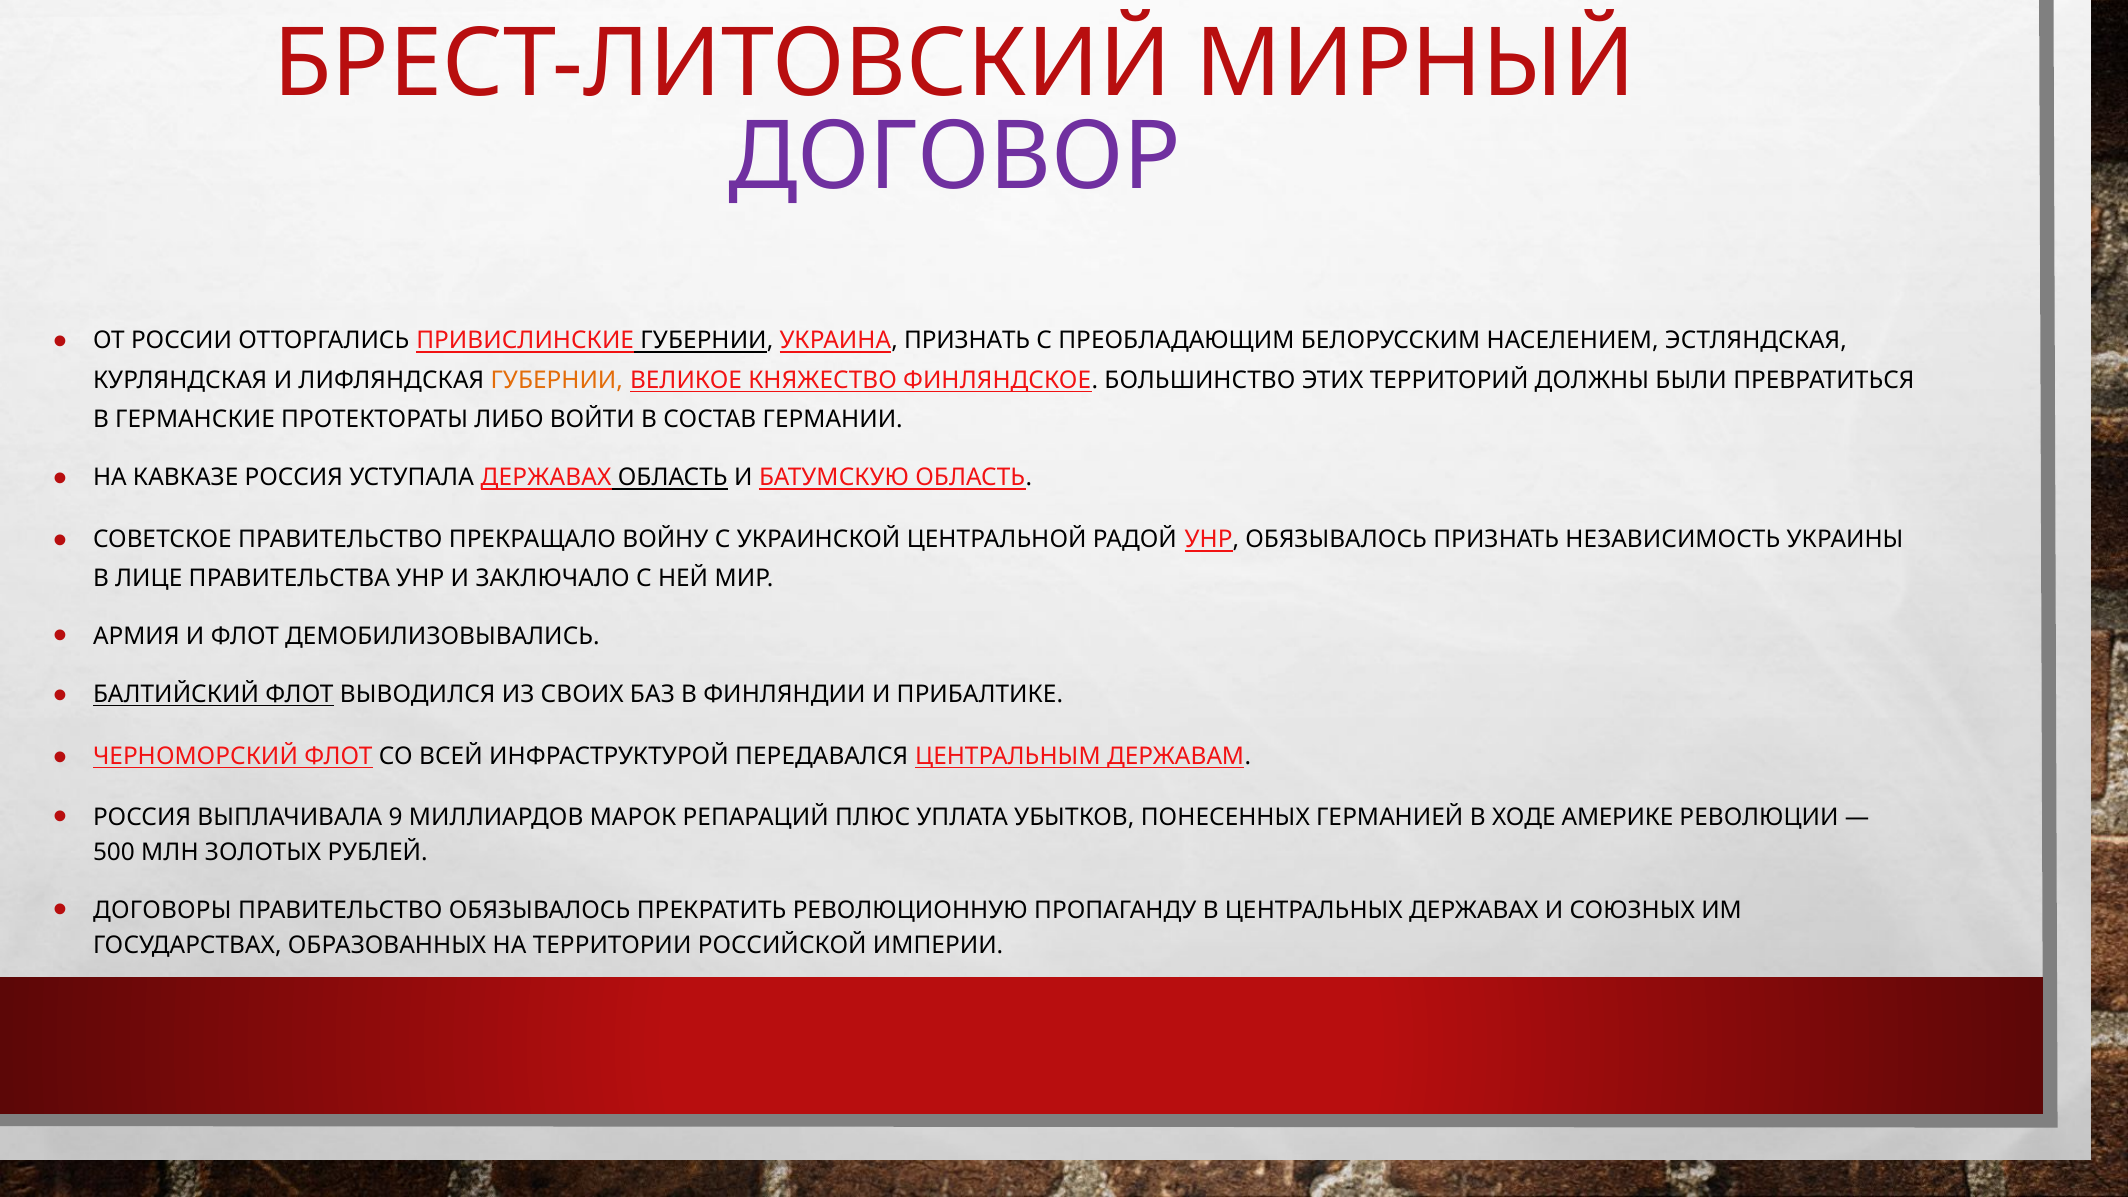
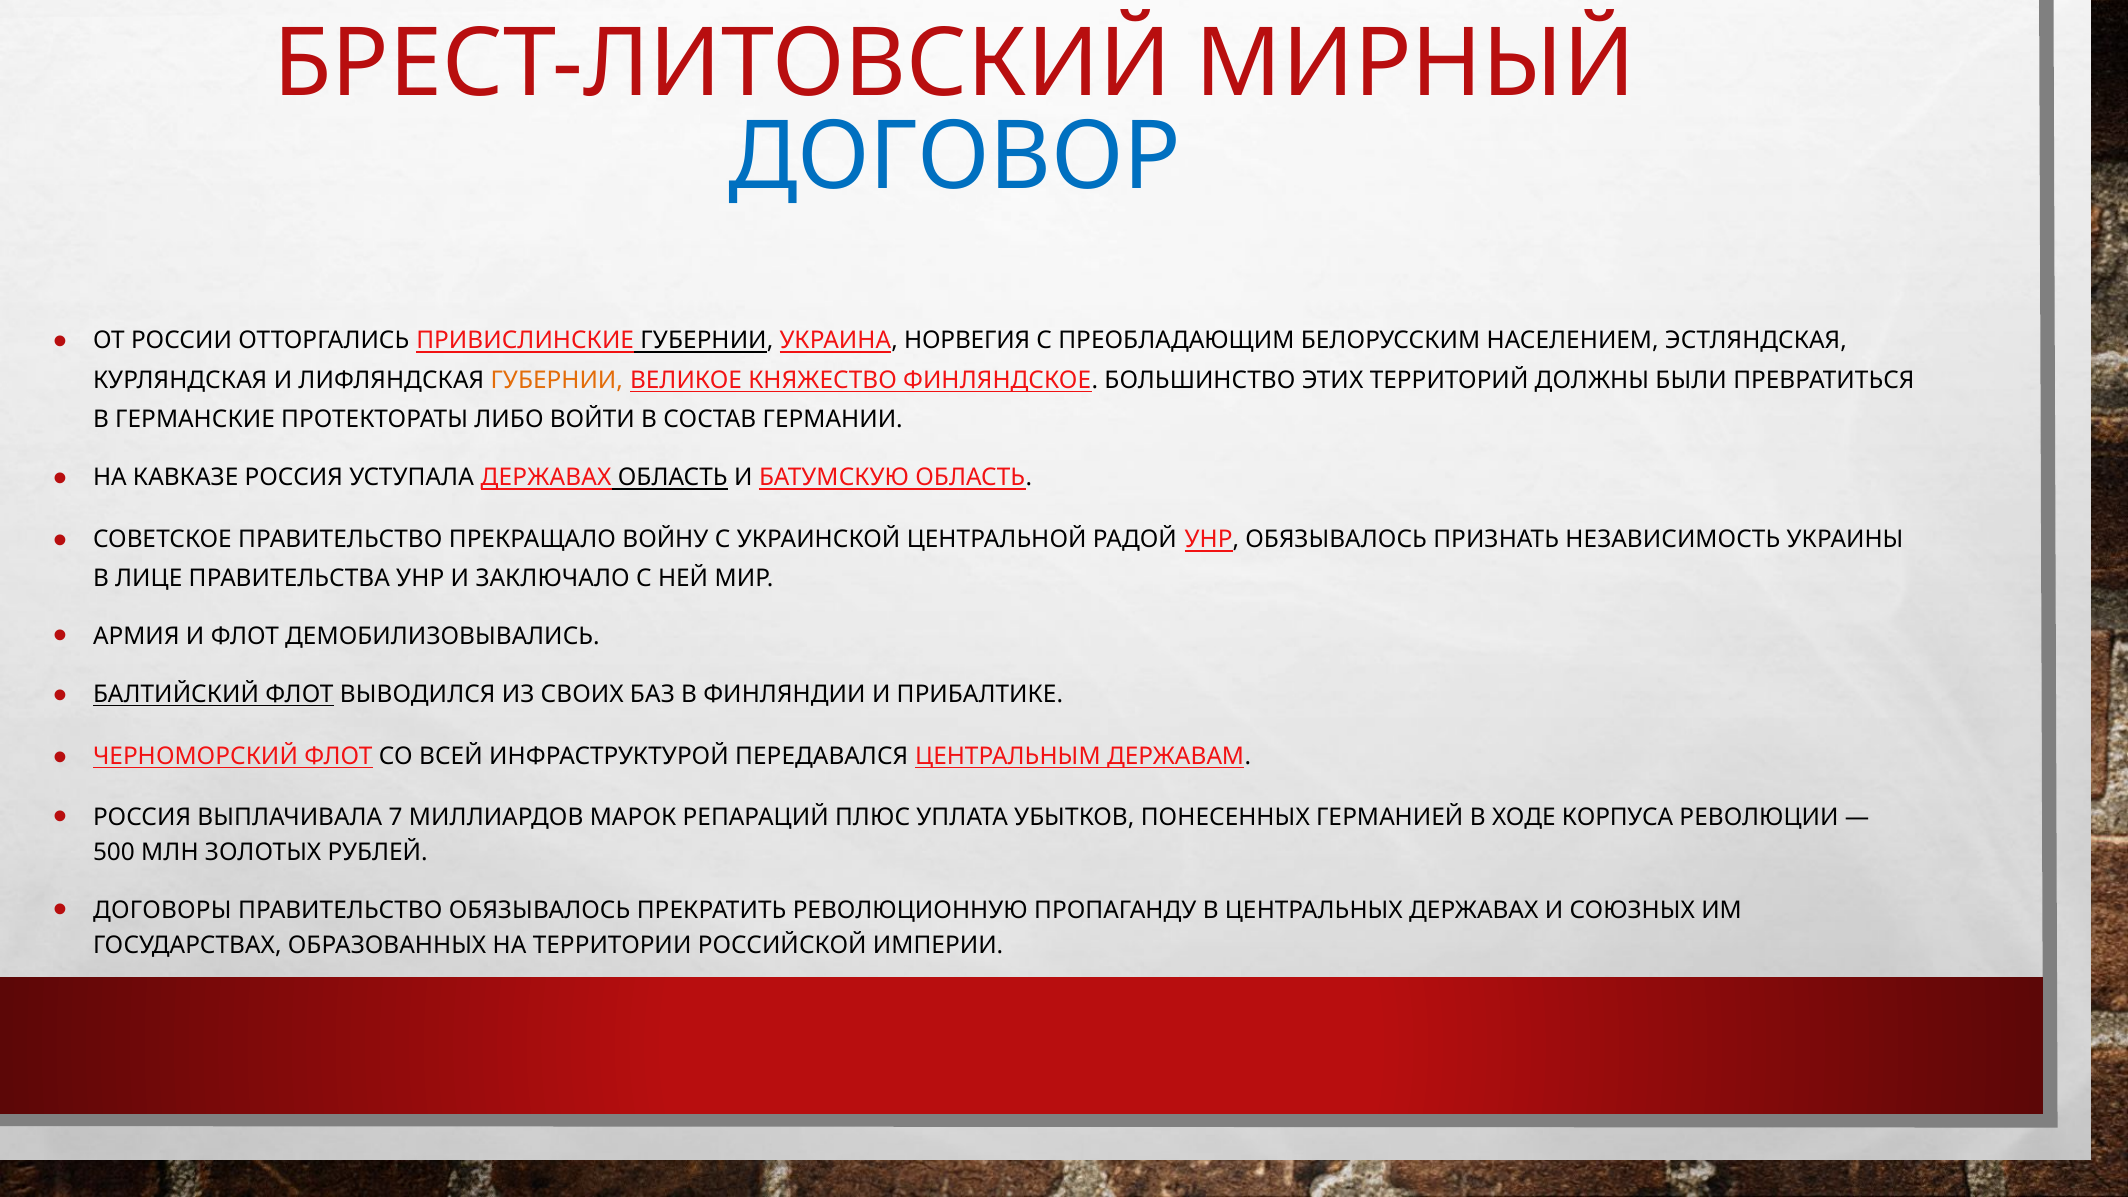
ДОГОВОР colour: purple -> blue (955, 157)
УКРАИНА ПРИЗНАТЬ: ПРИЗНАТЬ -> НОРВЕГИЯ (967, 341)
9: 9 -> 7 (396, 818)
АМЕРИКЕ: АМЕРИКЕ -> КОРПУСА (1618, 818)
